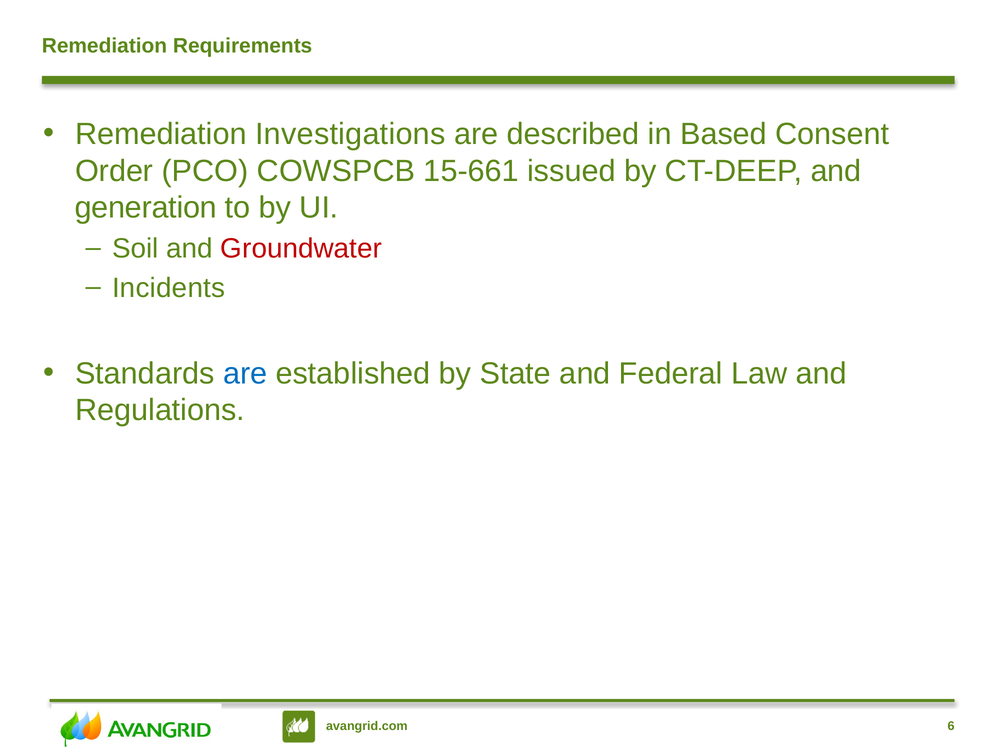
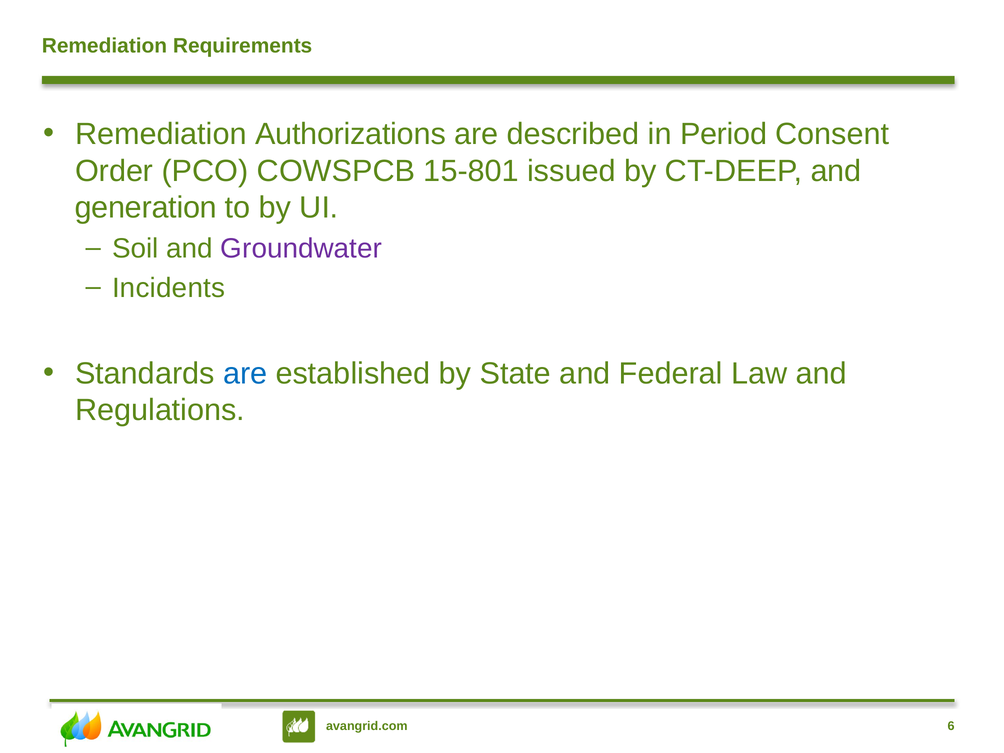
Investigations: Investigations -> Authorizations (351, 134)
Based: Based -> Period (724, 134)
15-661: 15-661 -> 15-801 (471, 171)
Groundwater colour: red -> purple (301, 249)
